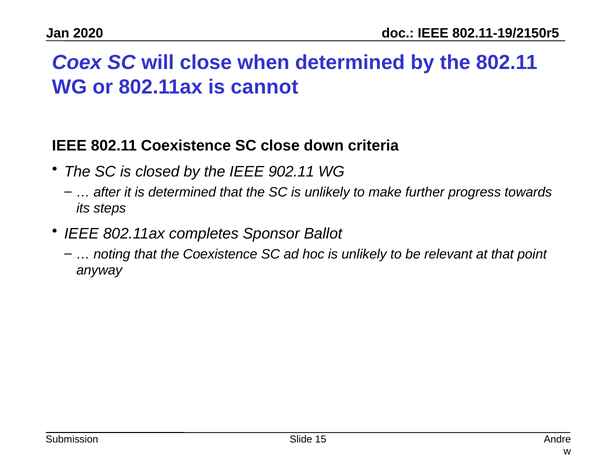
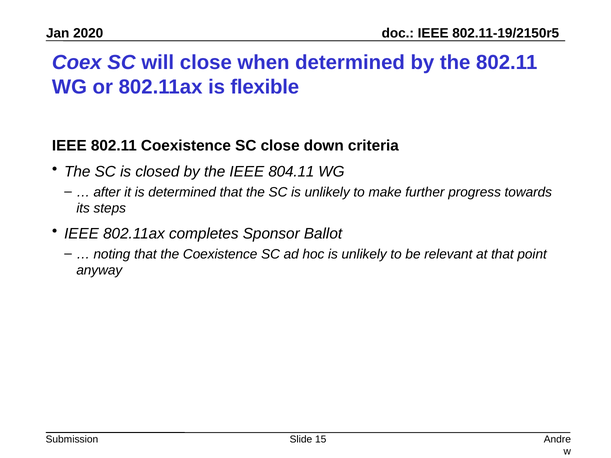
cannot: cannot -> flexible (265, 87)
902.11: 902.11 -> 804.11 (291, 172)
